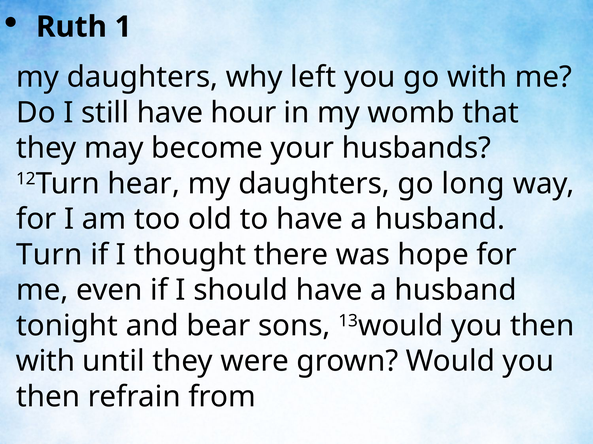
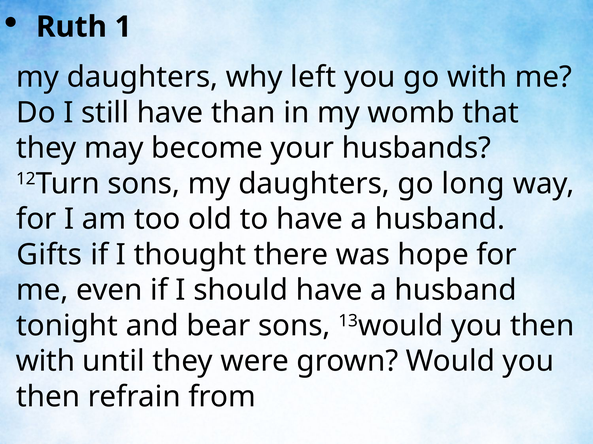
hour: hour -> than (243, 113)
12Turn hear: hear -> sons (144, 184)
Turn: Turn -> Gifts (49, 255)
